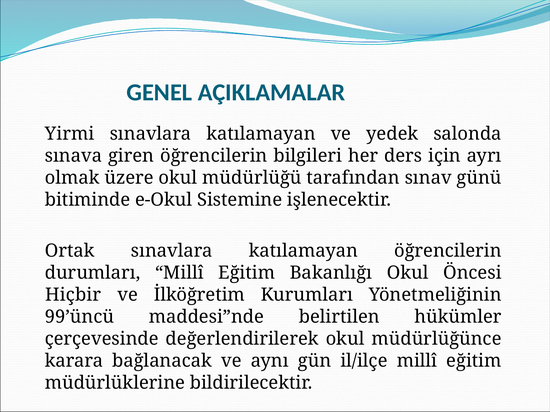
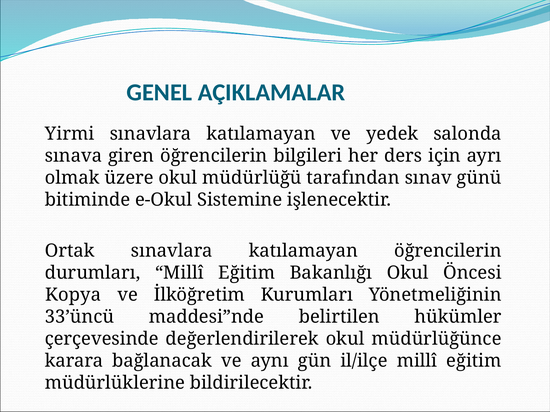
Hiçbir: Hiçbir -> Kopya (73, 295)
99’üncü: 99’üncü -> 33’üncü (79, 317)
